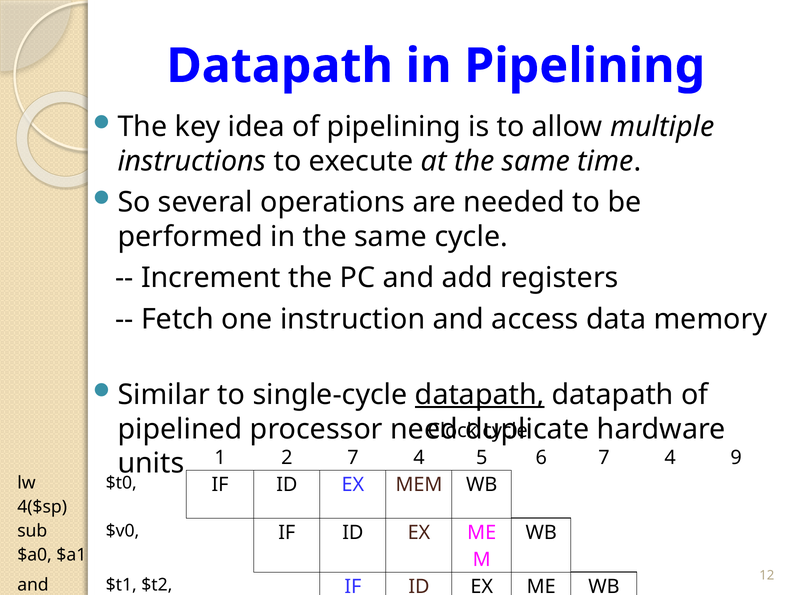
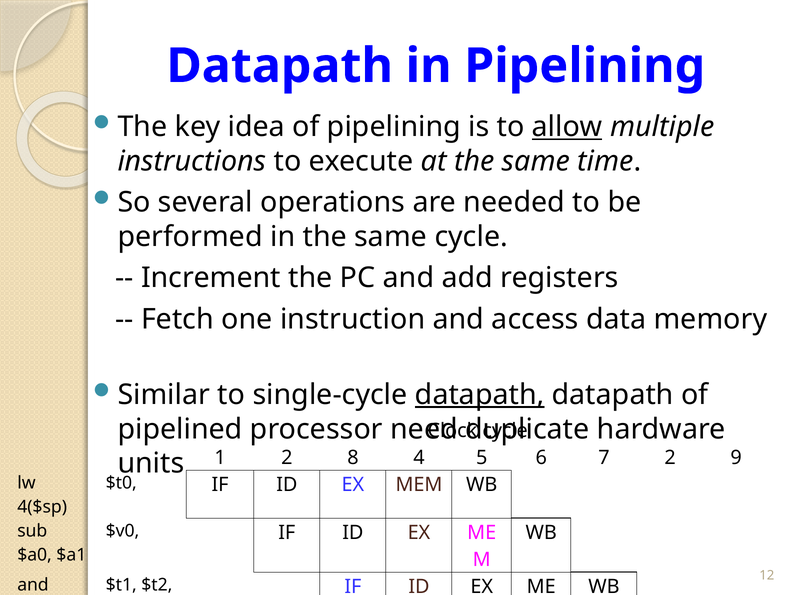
allow underline: none -> present (567, 127)
2 7: 7 -> 8 (353, 458)
6 7 4: 4 -> 2 (670, 458)
